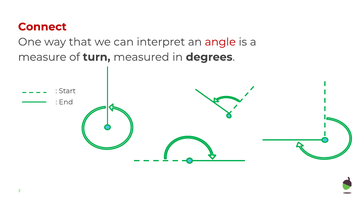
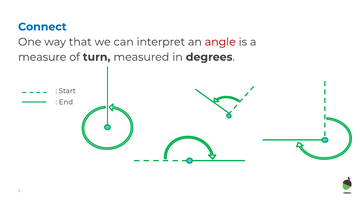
Connect colour: red -> blue (42, 27)
